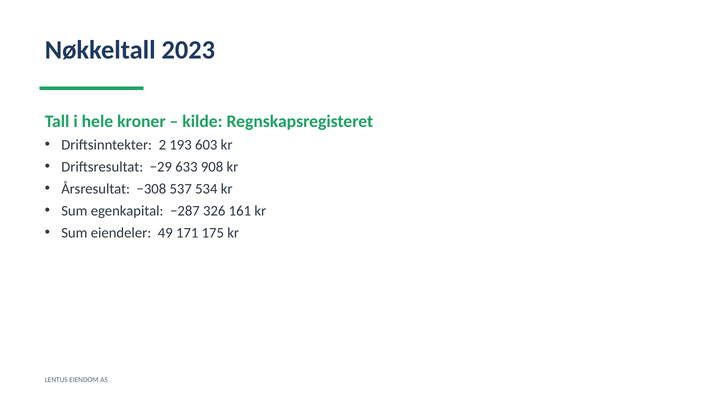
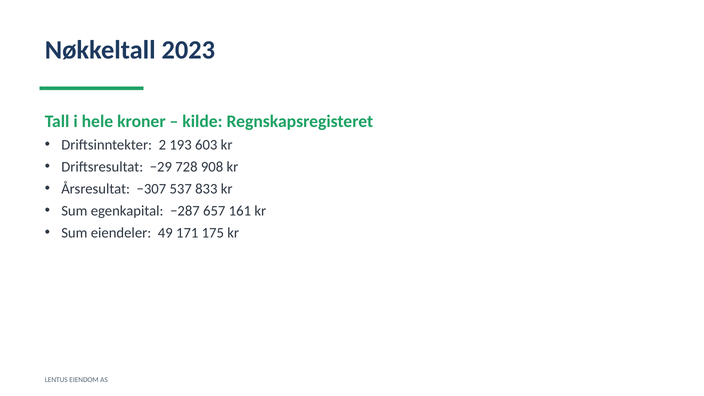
633: 633 -> 728 (186, 167)
−308: −308 -> −307 (151, 189)
534: 534 -> 833 (206, 189)
326: 326 -> 657 (214, 211)
